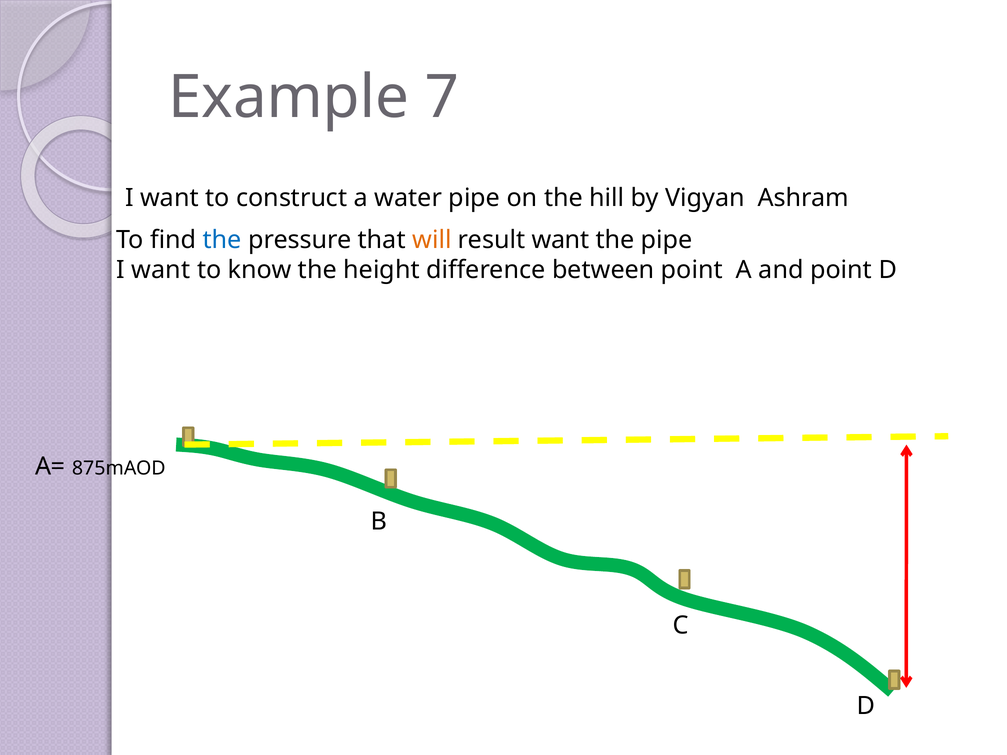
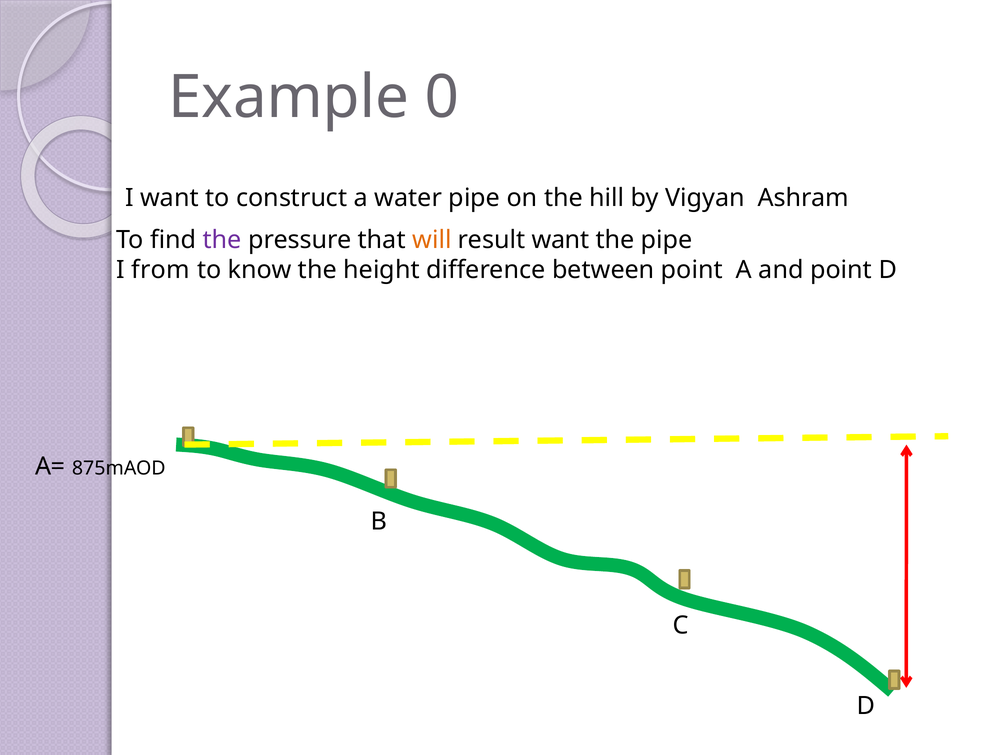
7: 7 -> 0 (442, 97)
the colour: blue -> purple (222, 240)
want: want -> from (161, 270)
